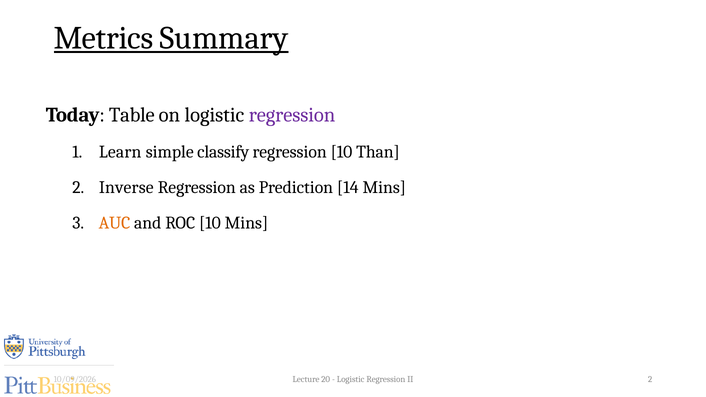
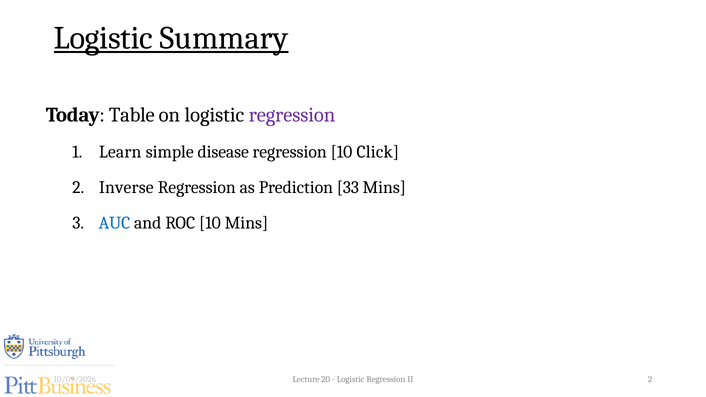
Metrics: Metrics -> Logistic (103, 38)
classify: classify -> disease (223, 152)
Than: Than -> Click (378, 152)
14: 14 -> 33 (348, 188)
AUC colour: orange -> blue (115, 223)
